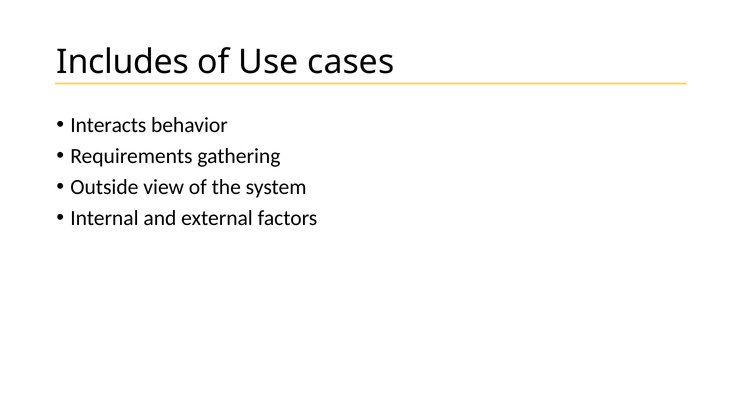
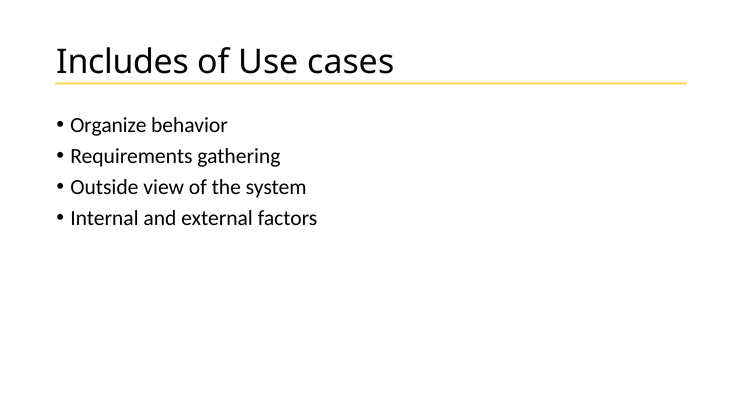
Interacts: Interacts -> Organize (108, 125)
